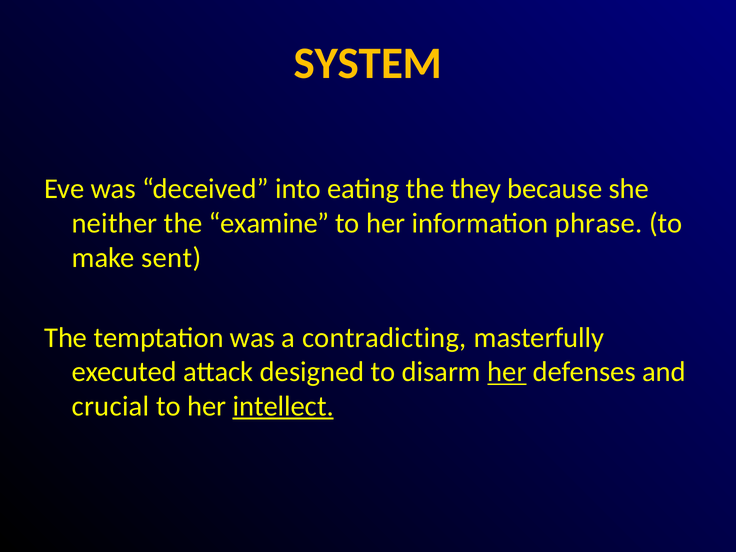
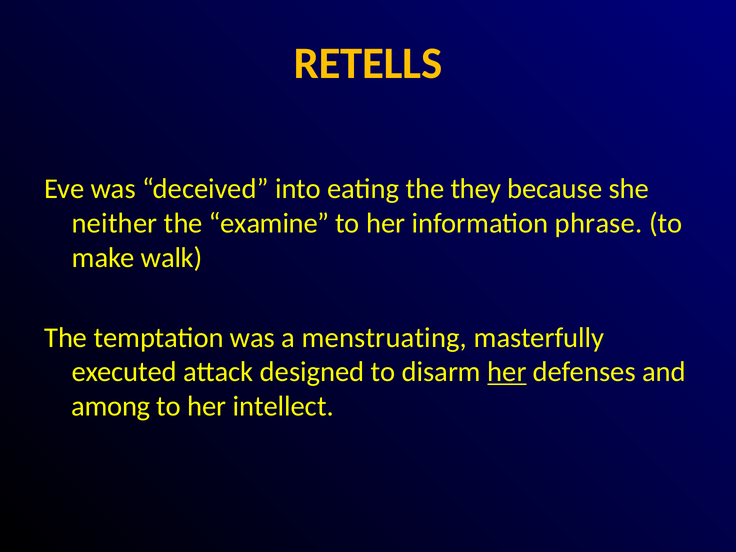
SYSTEM: SYSTEM -> RETELLS (368, 63)
sent: sent -> walk (172, 258)
contradicting: contradicting -> menstruating (384, 338)
crucial: crucial -> among (111, 406)
intellect underline: present -> none (283, 406)
